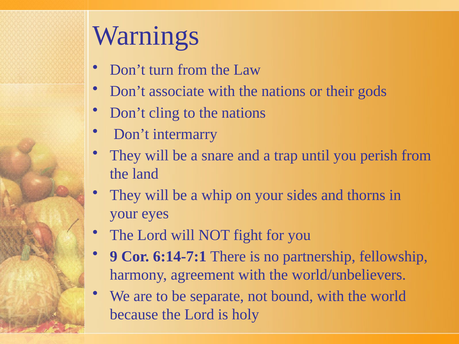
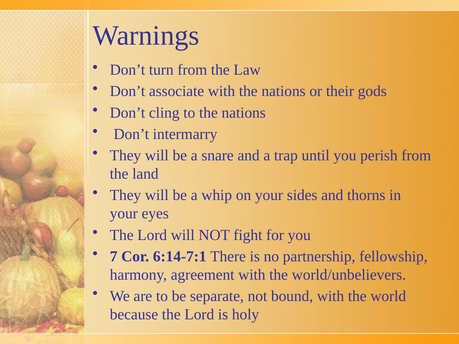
9: 9 -> 7 (114, 257)
